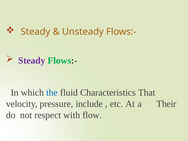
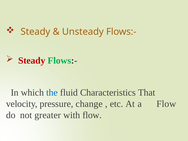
Steady colour: purple -> red (32, 60)
include: include -> change (89, 104)
a Their: Their -> Flow (166, 104)
respect: respect -> greater (48, 115)
